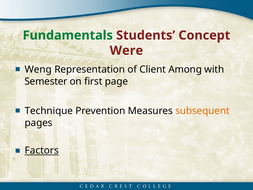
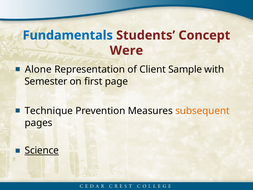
Fundamentals colour: green -> blue (68, 35)
Weng: Weng -> Alone (38, 69)
Among: Among -> Sample (185, 69)
Factors: Factors -> Science (42, 150)
